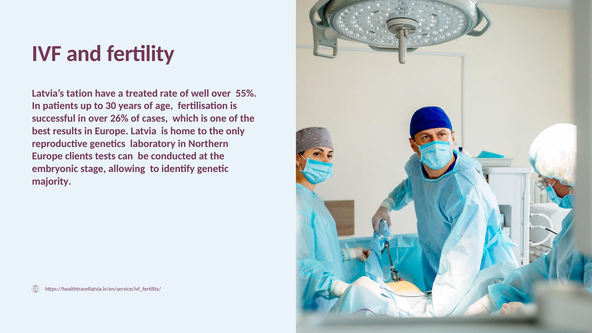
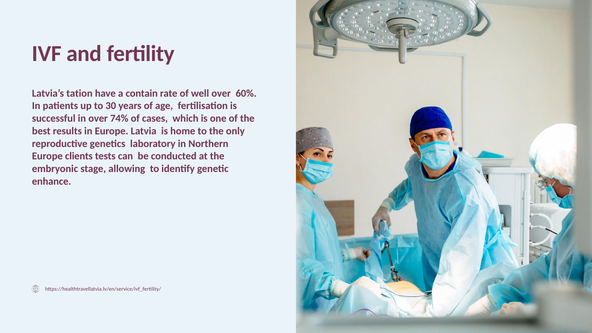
treated: treated -> contain (142, 93)
55%: 55% -> 60% (246, 93)
26%: 26% -> 74% (119, 118)
majority: majority -> enhance (52, 181)
